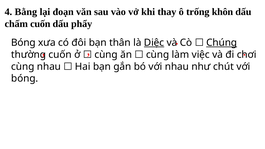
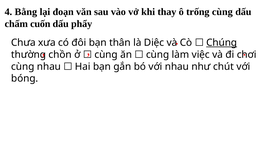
trống khôn: khôn -> cùng (222, 12)
Bóng: Bóng -> Chưa (23, 43)
Diệc underline: present -> none (154, 43)
cuốn: cuốn -> chồn (60, 55)
